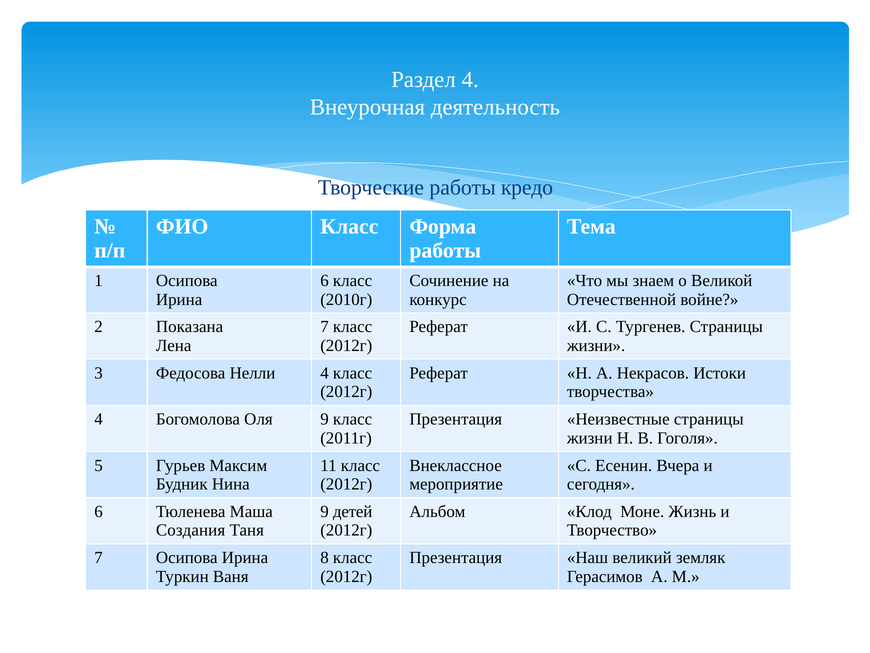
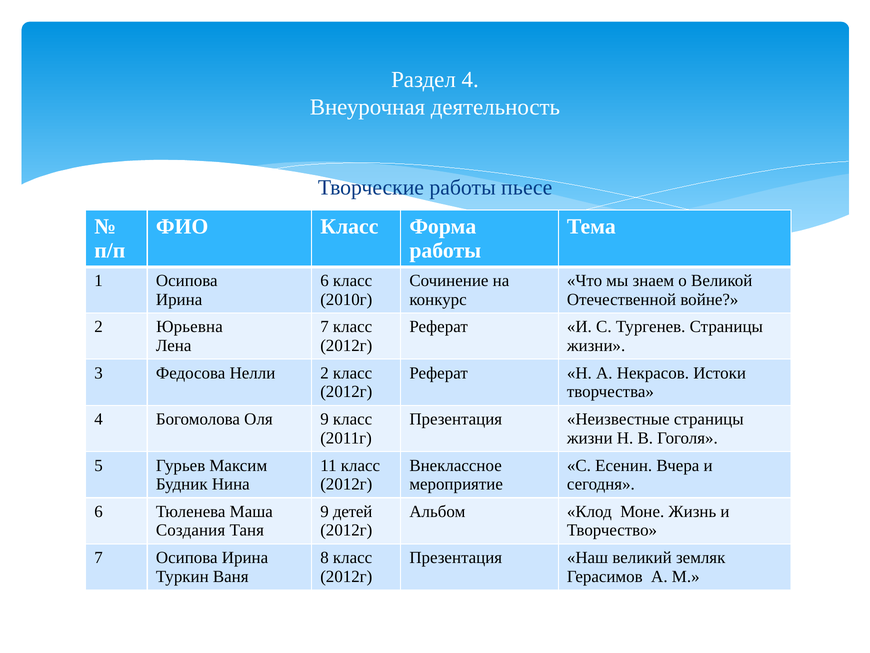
кредо: кредо -> пьесе (527, 188)
Показана: Показана -> Юрьевна (189, 327)
Нелли 4: 4 -> 2 (325, 373)
